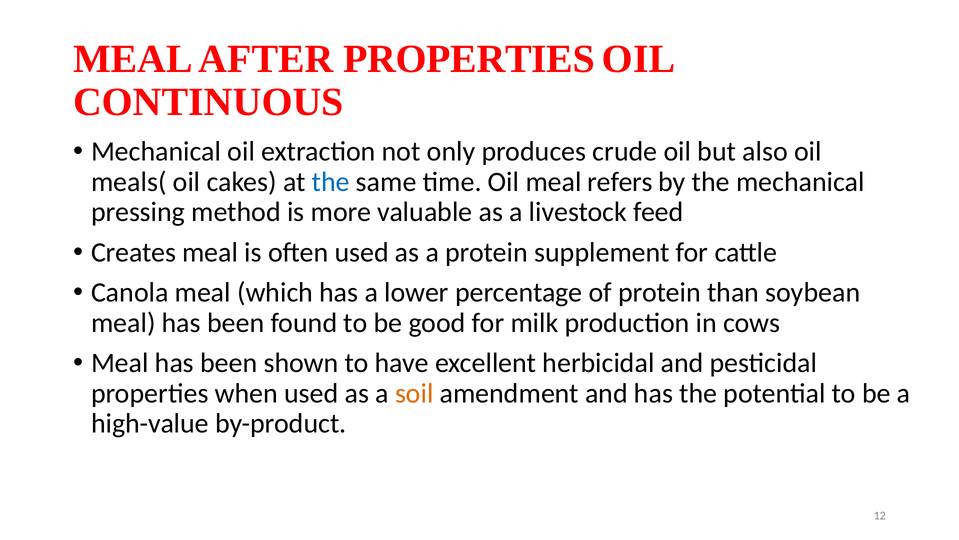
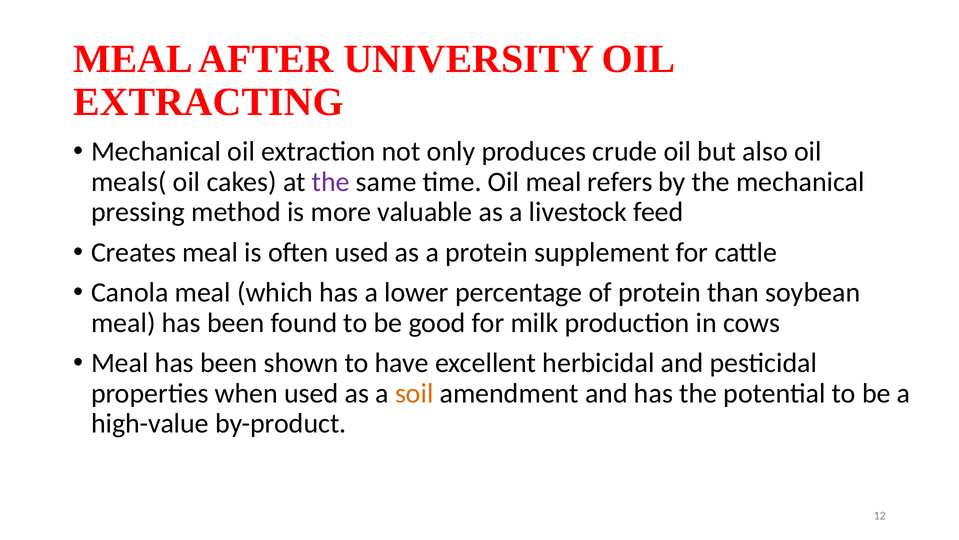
AFTER PROPERTIES: PROPERTIES -> UNIVERSITY (469, 59)
CONTINUOUS: CONTINUOUS -> EXTRACTING (208, 102)
the colour: blue -> purple (331, 182)
